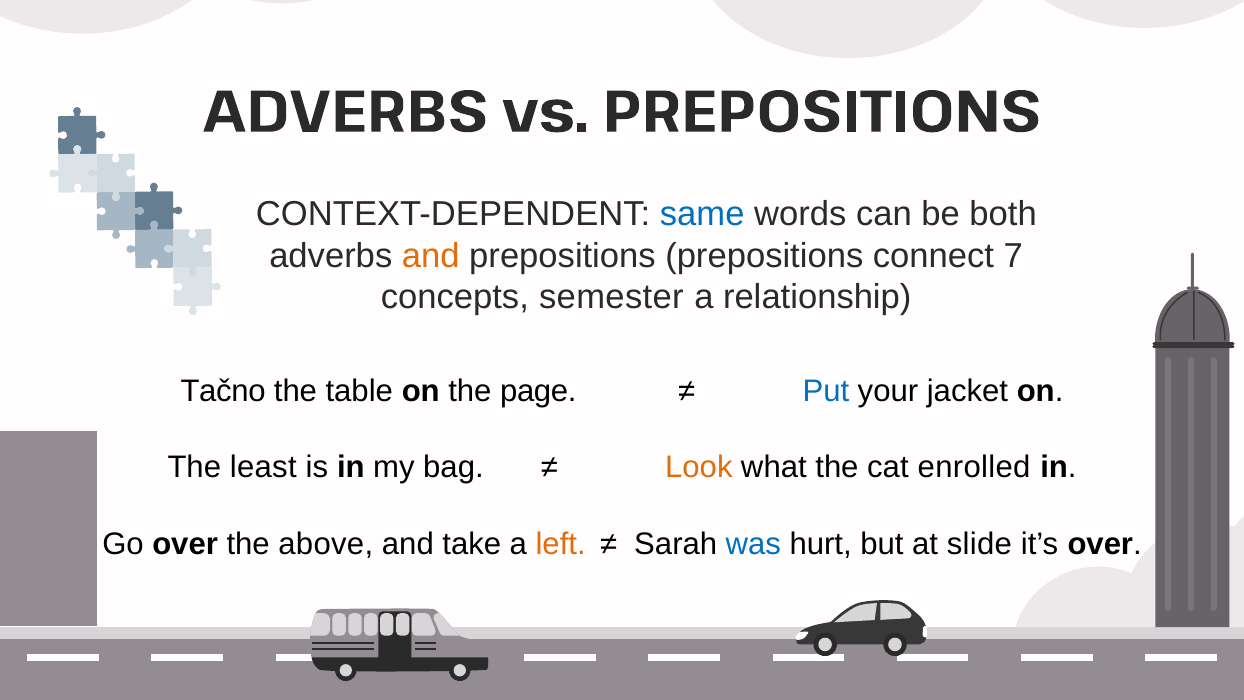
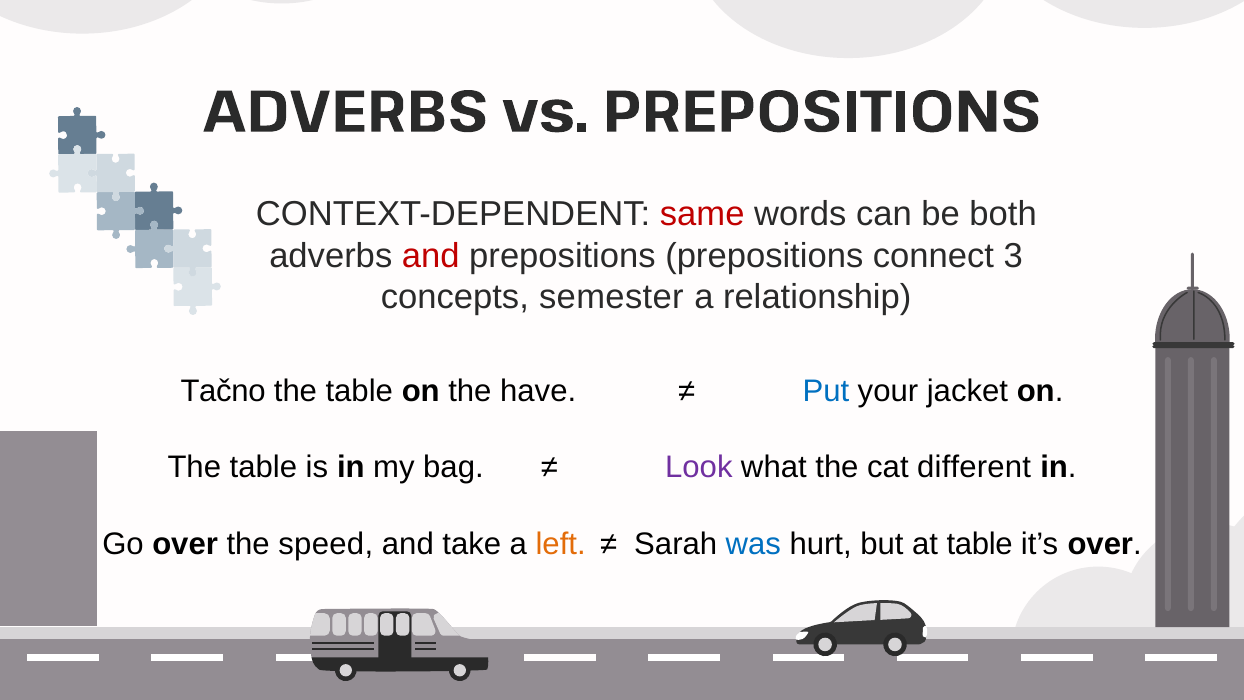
same colour: blue -> red (702, 214)
and colour: orange -> red (431, 256)
7: 7 -> 3 (1013, 256)
page: page -> have (538, 391)
least: least -> table (263, 467)
Look colour: orange -> purple (699, 467)
enrolled: enrolled -> different (974, 467)
above: above -> speed (326, 544)
at slide: slide -> table (980, 544)
